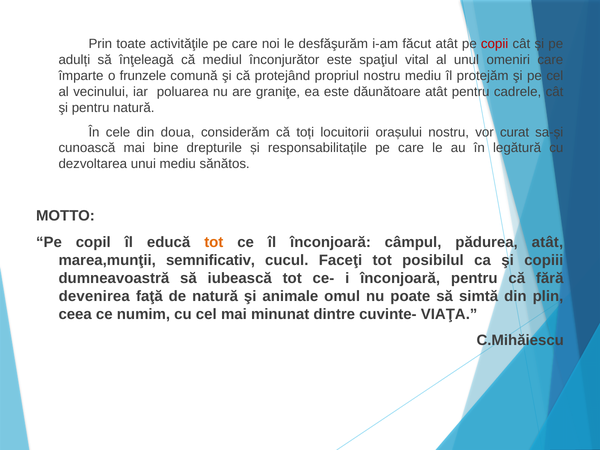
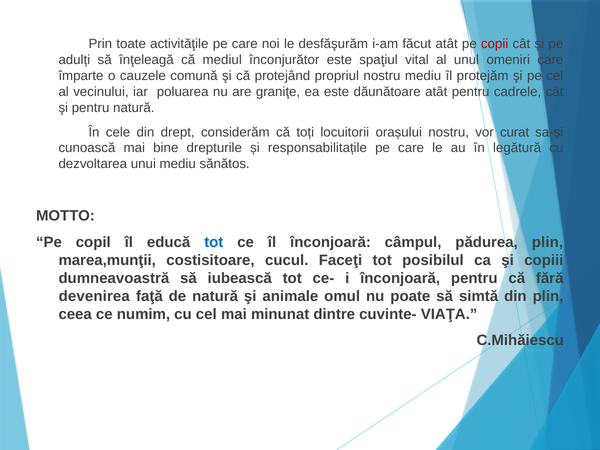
frunzele: frunzele -> cauzele (143, 76)
doua: doua -> drept (178, 132)
tot colour: orange -> blue (214, 242)
pădurea atât: atât -> plin (547, 242)
semnificativ: semnificativ -> costisitoare (210, 260)
